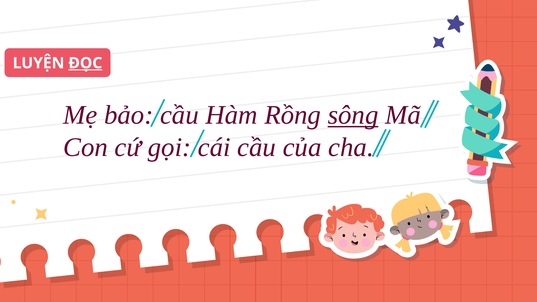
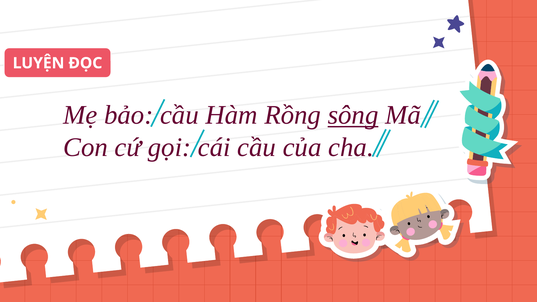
ĐỌC underline: present -> none (85, 63)
